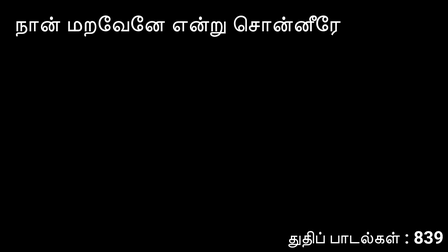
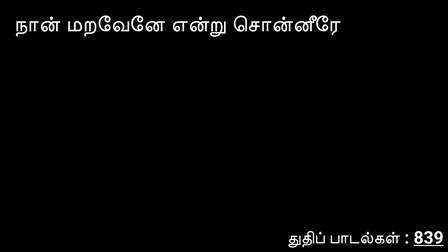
839 underline: none -> present (429, 238)
